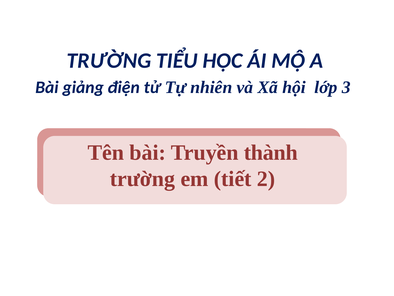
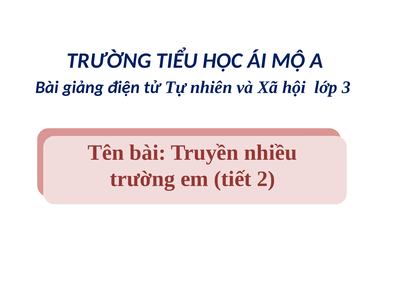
thành: thành -> nhiều (271, 152)
